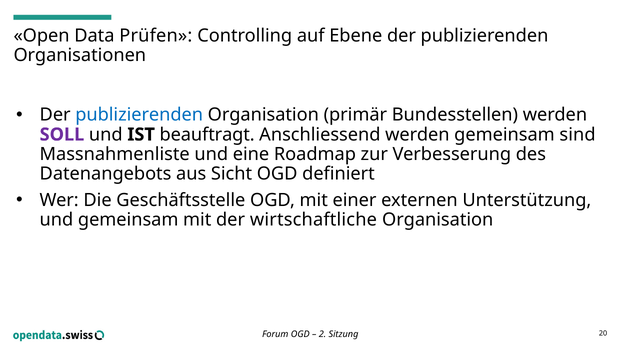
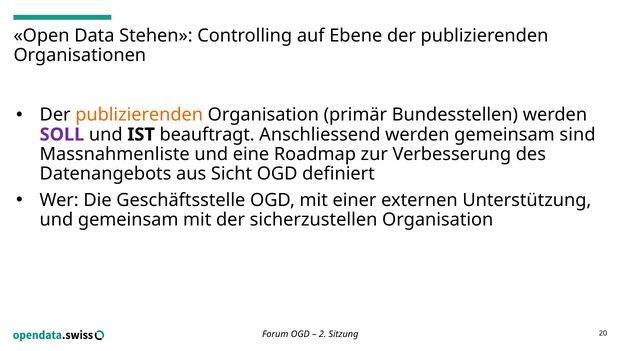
Prüfen: Prüfen -> Stehen (156, 36)
publizierenden colour: blue -> orange (139, 115)
wirtschaftliche: wirtschaftliche -> sicherzustellen (314, 220)
